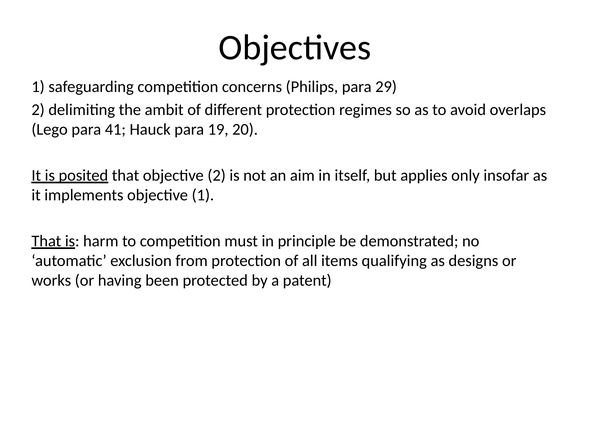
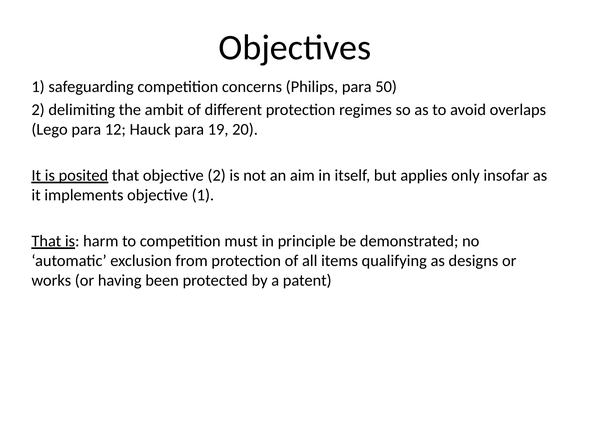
29: 29 -> 50 (386, 87)
41: 41 -> 12 (115, 129)
